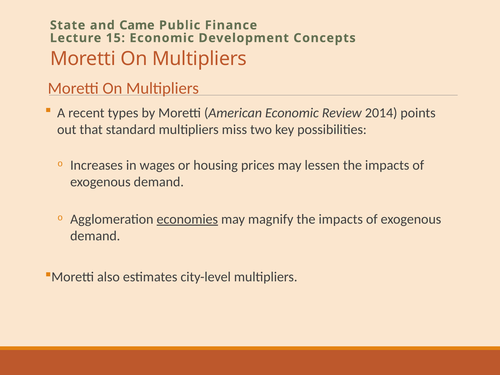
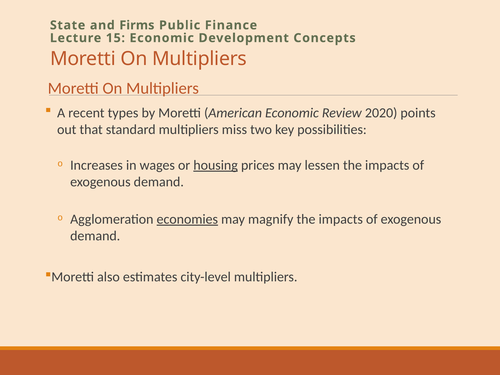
Came: Came -> Firms (137, 25)
2014: 2014 -> 2020 (381, 113)
housing underline: none -> present (216, 165)
